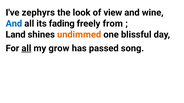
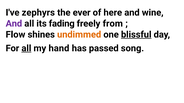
look: look -> ever (82, 13)
view: view -> here (113, 13)
And colour: blue -> purple (14, 24)
Land: Land -> Flow (15, 35)
blissful underline: none -> present (136, 35)
grow: grow -> hand (59, 48)
